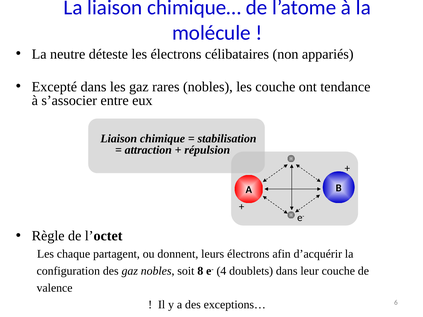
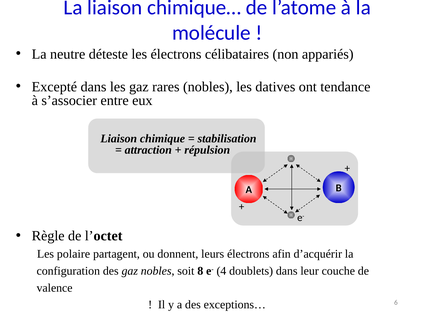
les couche: couche -> datives (275, 87)
chaque: chaque -> polaire (73, 254)
